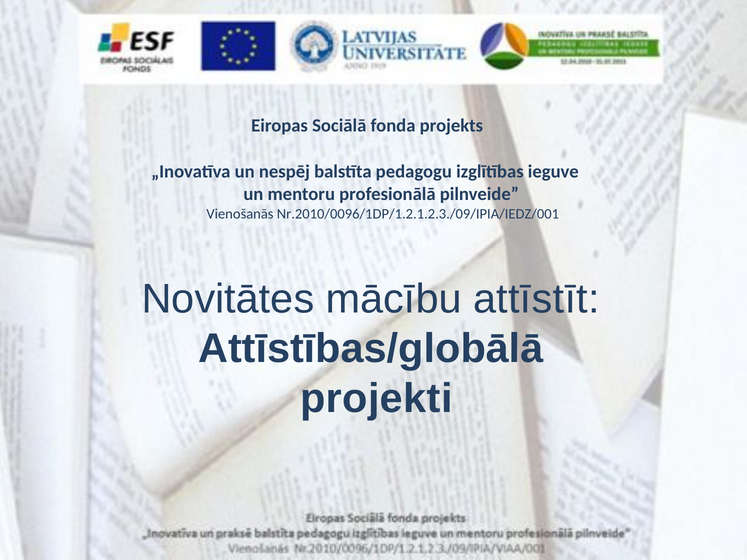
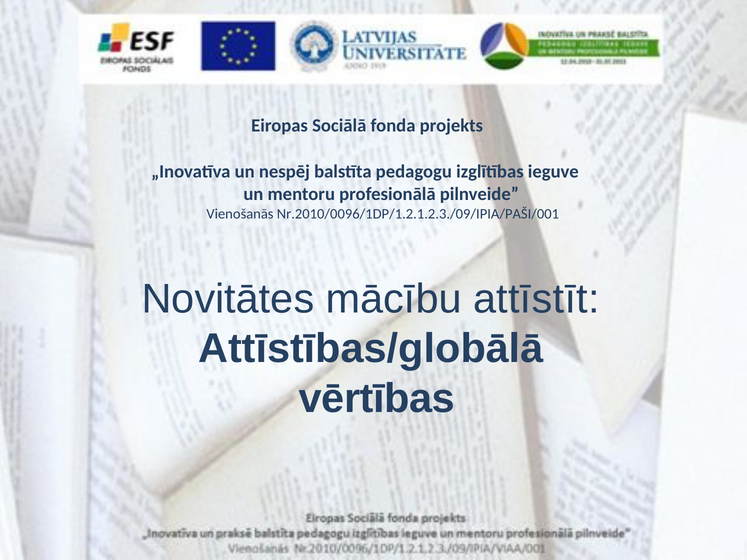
Nr.2010/0096/1DP/1.2.1.2.3./09/IPIA/IEDZ/001: Nr.2010/0096/1DP/1.2.1.2.3./09/IPIA/IEDZ/001 -> Nr.2010/0096/1DP/1.2.1.2.3./09/IPIA/PAŠI/001 (418, 214)
projekti: projekti -> vērtības (377, 399)
